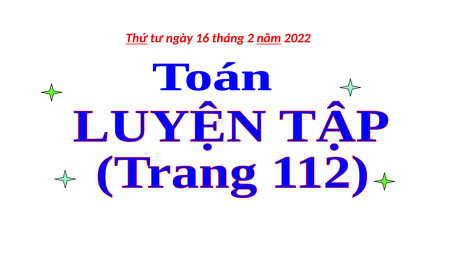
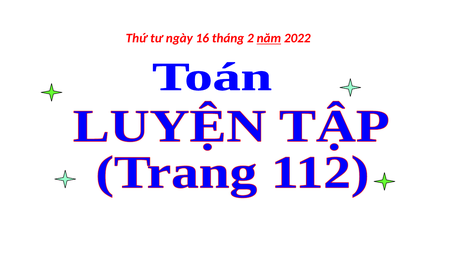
Thứ underline: present -> none (137, 38)
